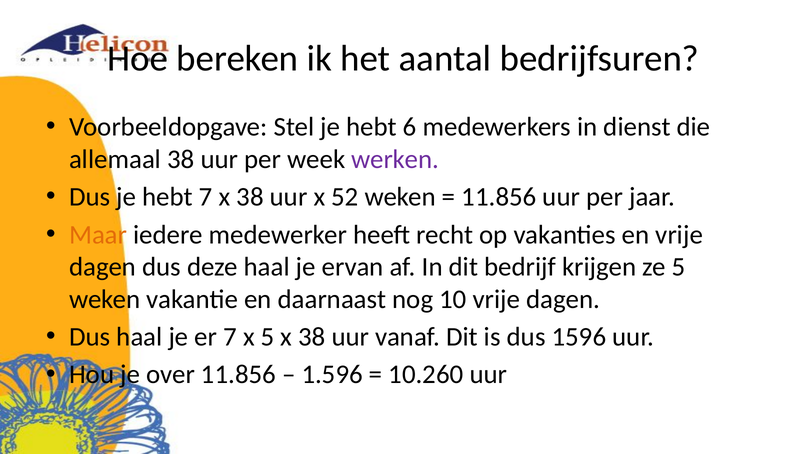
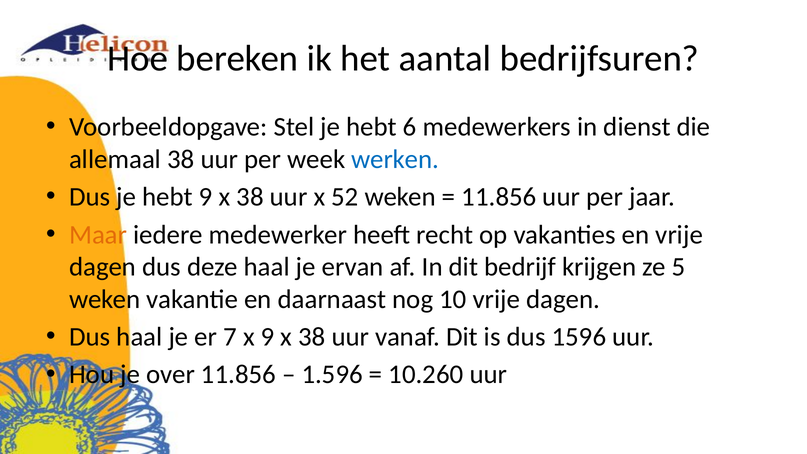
werken colour: purple -> blue (395, 159)
hebt 7: 7 -> 9 (206, 197)
x 5: 5 -> 9 (268, 337)
